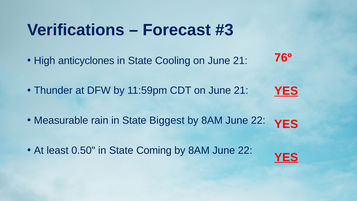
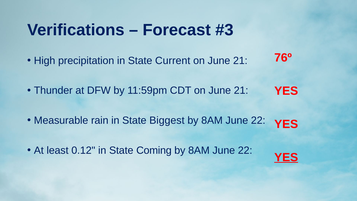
anticyclones: anticyclones -> precipitation (86, 61)
Cooling: Cooling -> Current (173, 61)
YES underline: present -> none (286, 91)
0.50: 0.50 -> 0.12 (83, 150)
